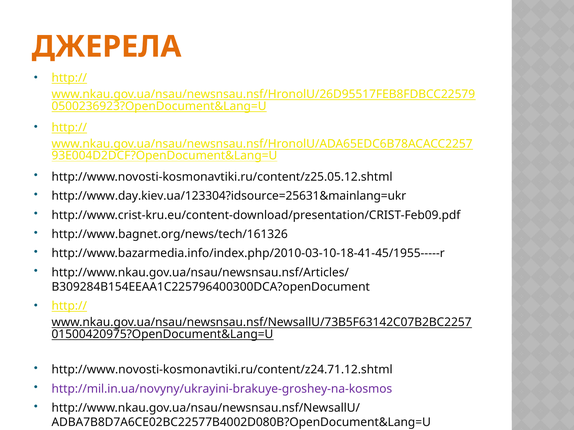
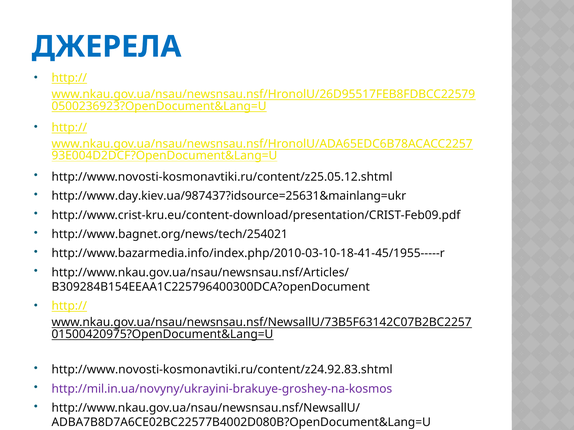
ДЖЕРЕЛА colour: orange -> blue (106, 47)
http://www.day.kiev.ua/123304?idsource=25631&mainlang=ukr: http://www.day.kiev.ua/123304?idsource=25631&mainlang=ukr -> http://www.day.kiev.ua/987437?idsource=25631&mainlang=ukr (229, 196)
http://www.bagnet.org/news/tech/161326: http://www.bagnet.org/news/tech/161326 -> http://www.bagnet.org/news/tech/254021 (170, 234)
http://www.novosti-kosmonavtiki.ru/content/z24.71.12.shtml: http://www.novosti-kosmonavtiki.ru/content/z24.71.12.shtml -> http://www.novosti-kosmonavtiki.ru/content/z24.92.83.shtml (222, 370)
